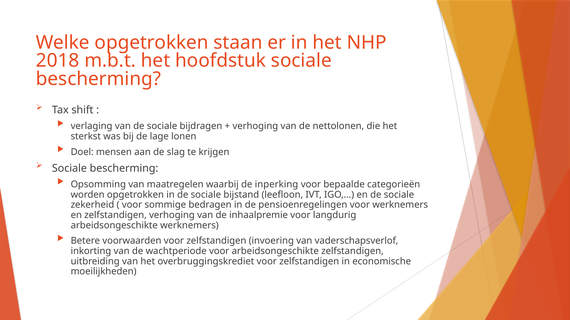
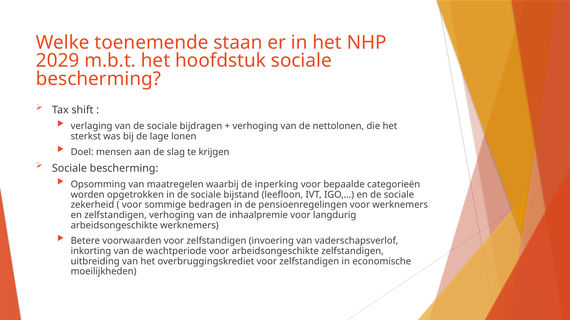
Welke opgetrokken: opgetrokken -> toenemende (152, 43)
2018: 2018 -> 2029 (58, 61)
